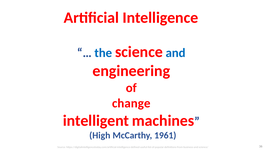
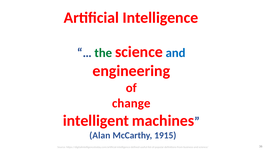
the colour: blue -> green (103, 53)
High: High -> Alan (100, 135)
1961: 1961 -> 1915 (165, 135)
